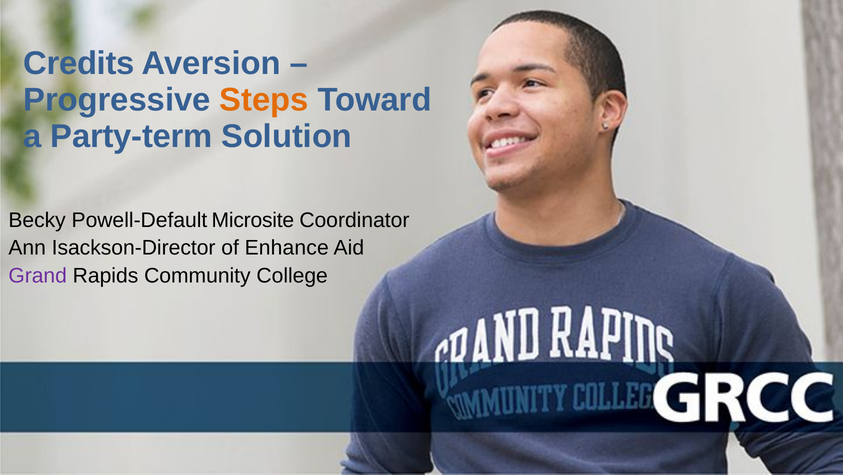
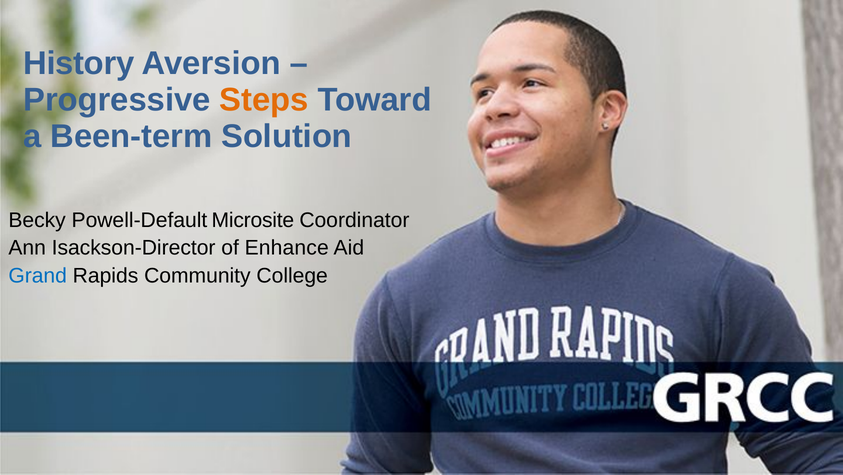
Credits: Credits -> History (79, 63)
Party-term: Party-term -> Been-term (131, 136)
Grand colour: purple -> blue (38, 276)
